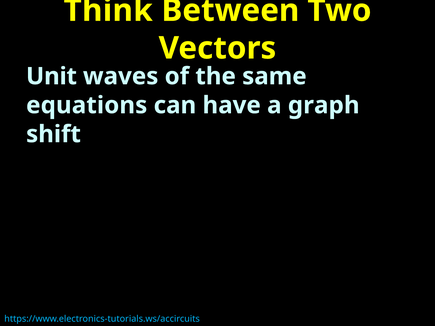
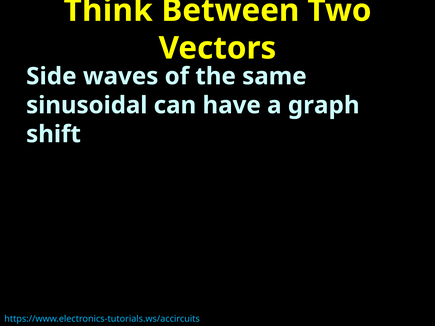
Unit: Unit -> Side (51, 76)
equations: equations -> sinusoidal (87, 105)
